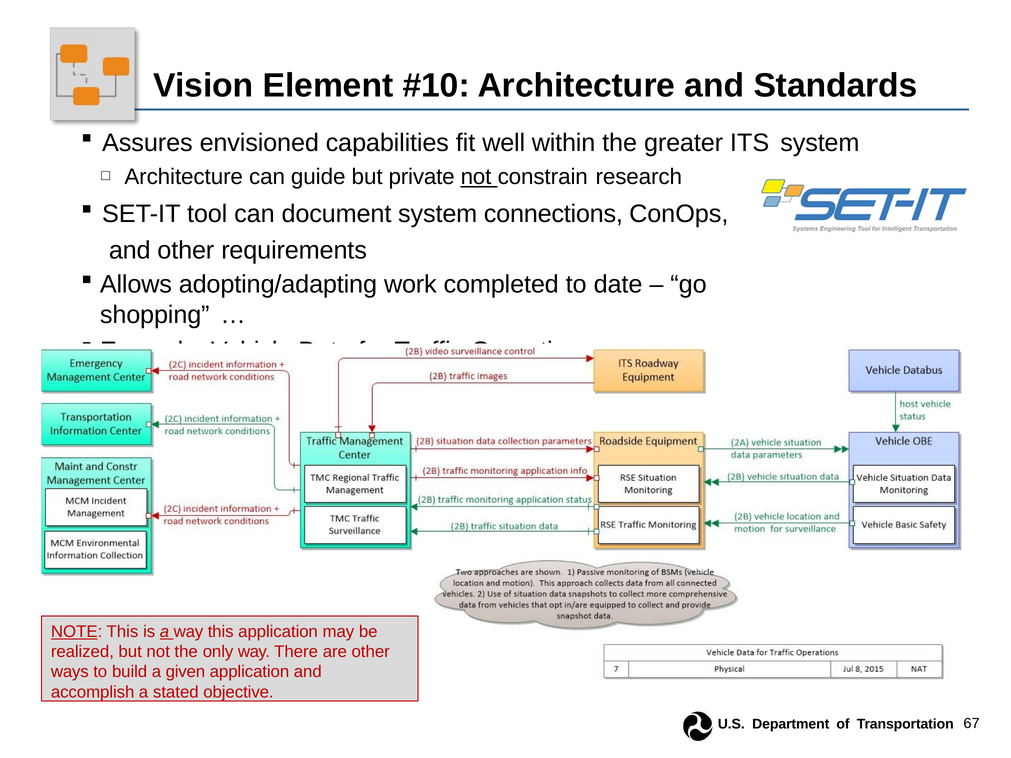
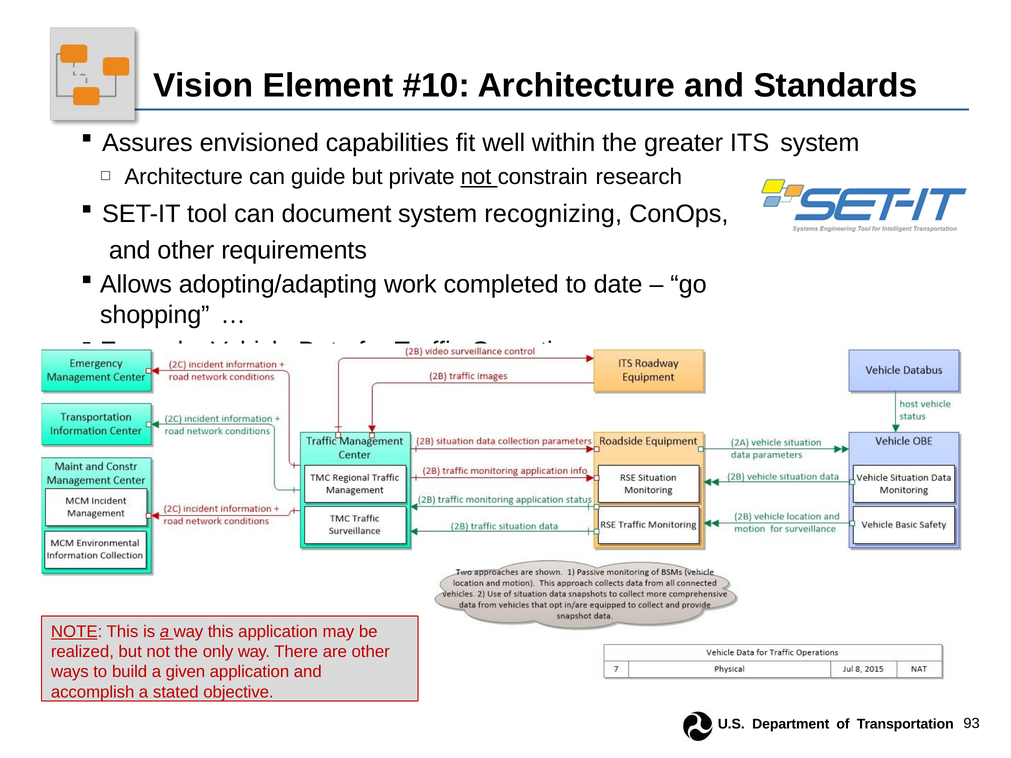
connections: connections -> recognizing (553, 214)
67: 67 -> 93 (972, 724)
